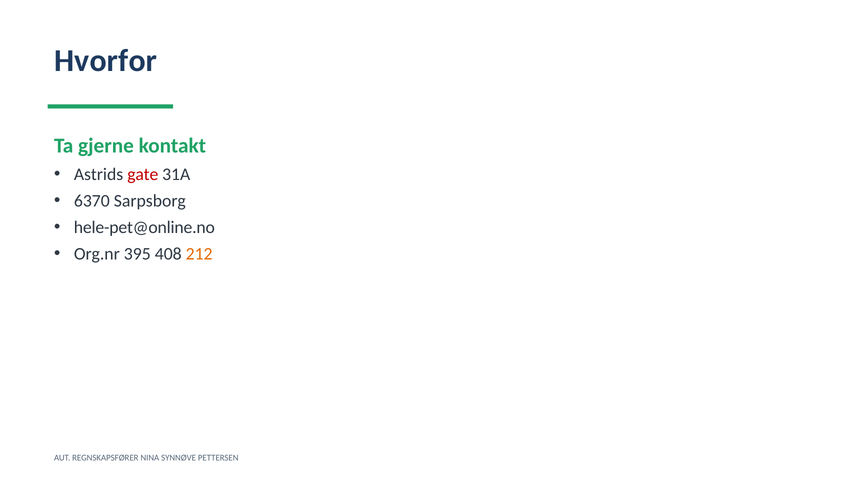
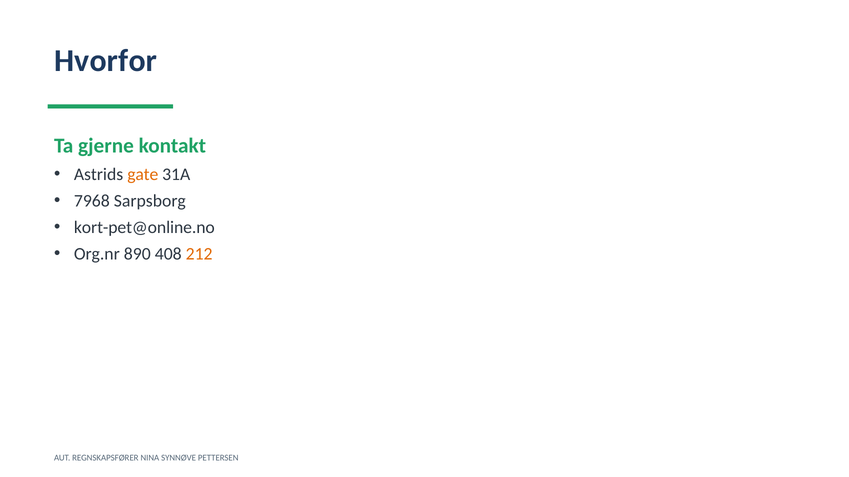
gate colour: red -> orange (143, 175)
6370: 6370 -> 7968 (92, 201)
hele-pet@online.no: hele-pet@online.no -> kort-pet@online.no (144, 228)
395: 395 -> 890 (137, 254)
